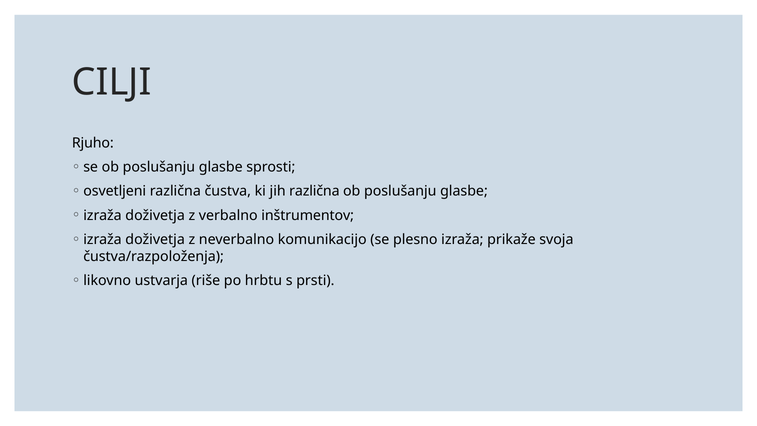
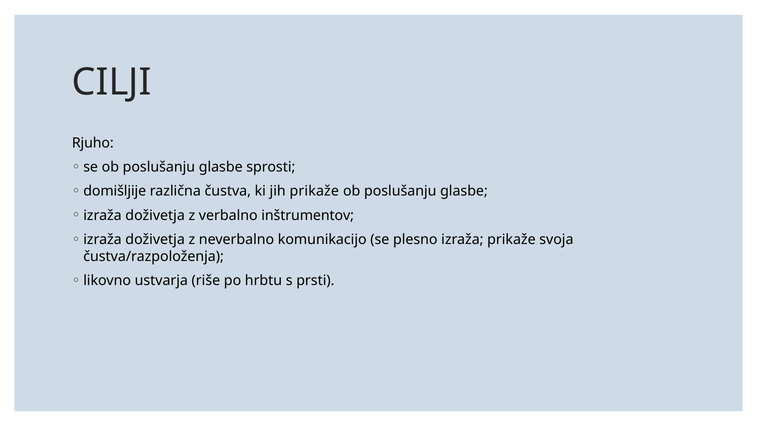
osvetljeni: osvetljeni -> domišljije (115, 191)
jih različna: različna -> prikaže (314, 191)
